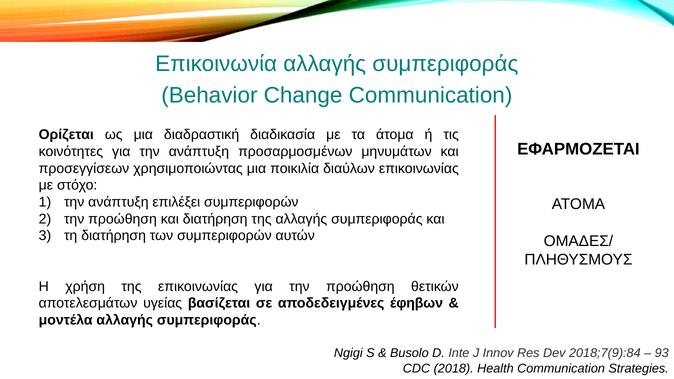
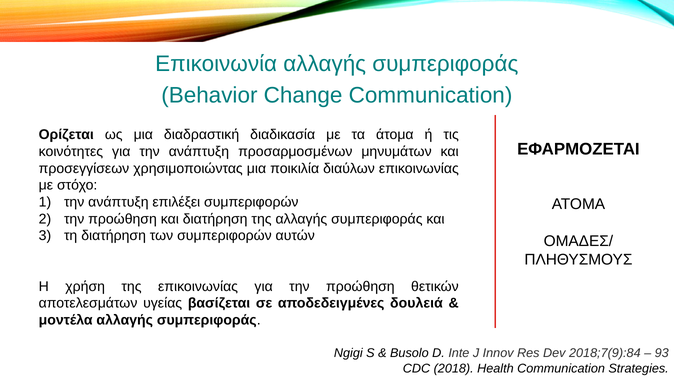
έφηβων: έφηβων -> δουλειά (416, 303)
